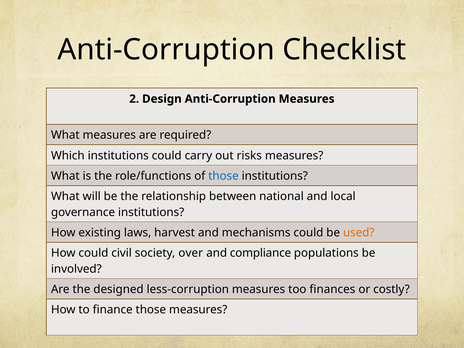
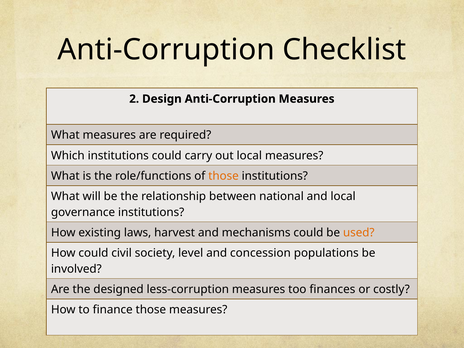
out risks: risks -> local (249, 156)
those colour: blue -> orange (223, 176)
over: over -> level (191, 253)
compliance: compliance -> concession (260, 253)
